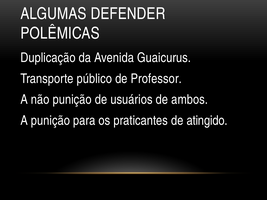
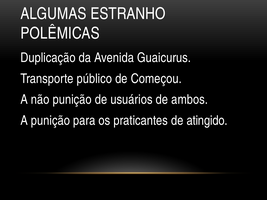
DEFENDER: DEFENDER -> ESTRANHO (128, 14)
Professor: Professor -> Começou (156, 79)
